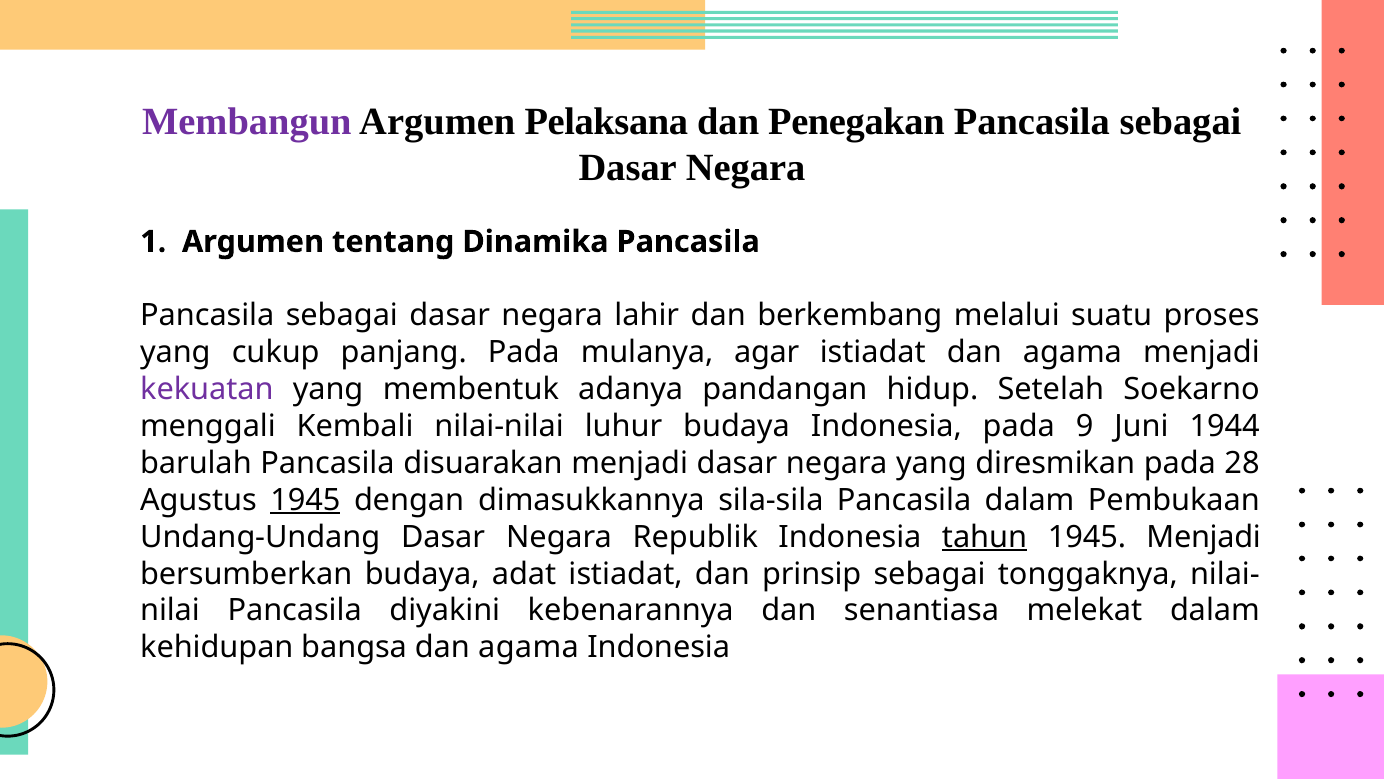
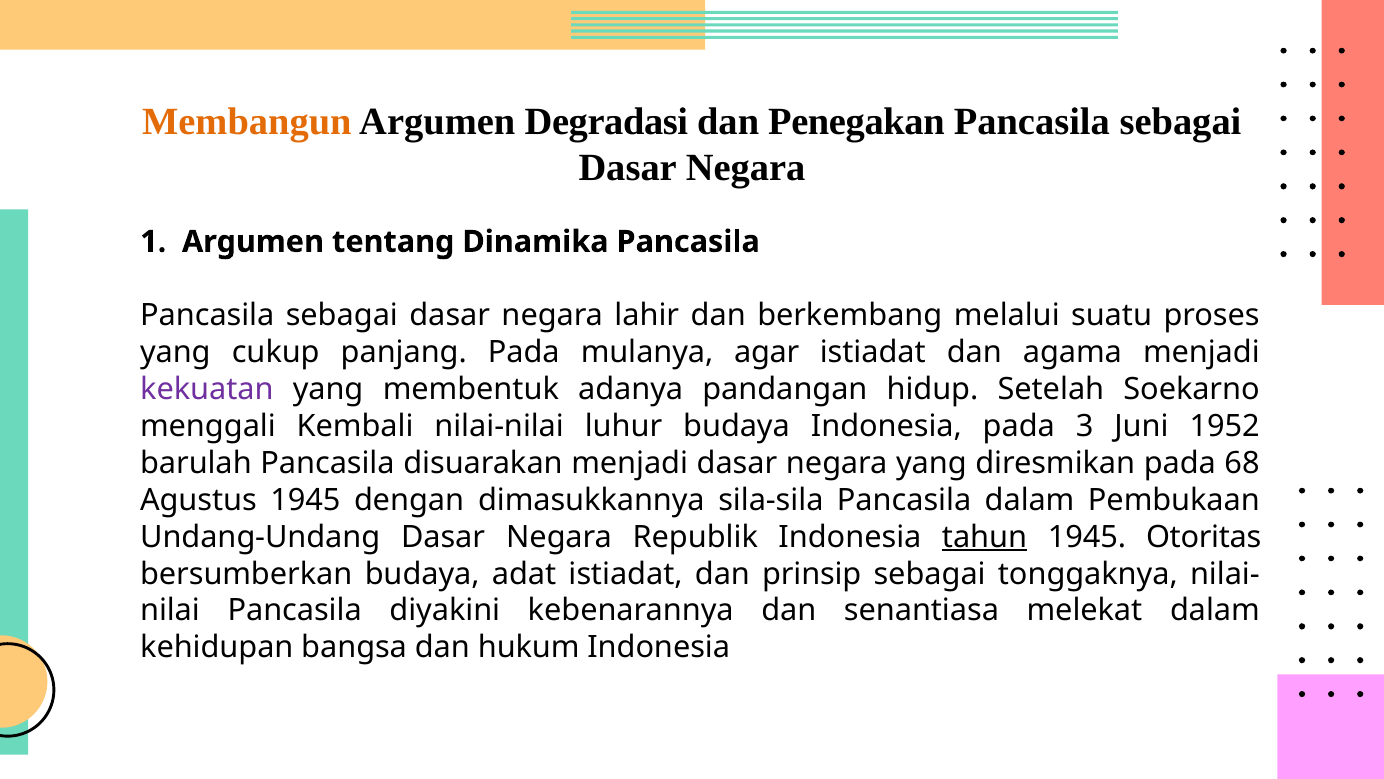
Membangun colour: purple -> orange (247, 121)
Pelaksana: Pelaksana -> Degradasi (606, 121)
9: 9 -> 3 (1085, 426)
1944: 1944 -> 1952 (1225, 426)
28: 28 -> 68 (1242, 463)
1945 underline: present -> none (305, 500)
1945 Menjadi: Menjadi -> Otoritas (1204, 537)
bangsa dan agama: agama -> hukum (529, 647)
